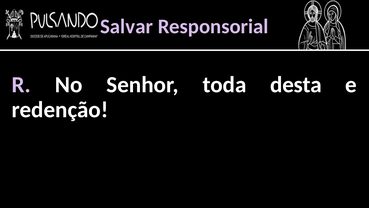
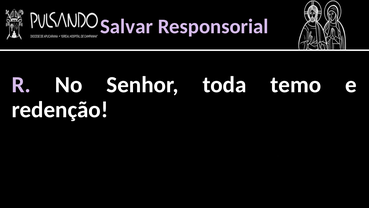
desta: desta -> temo (296, 85)
